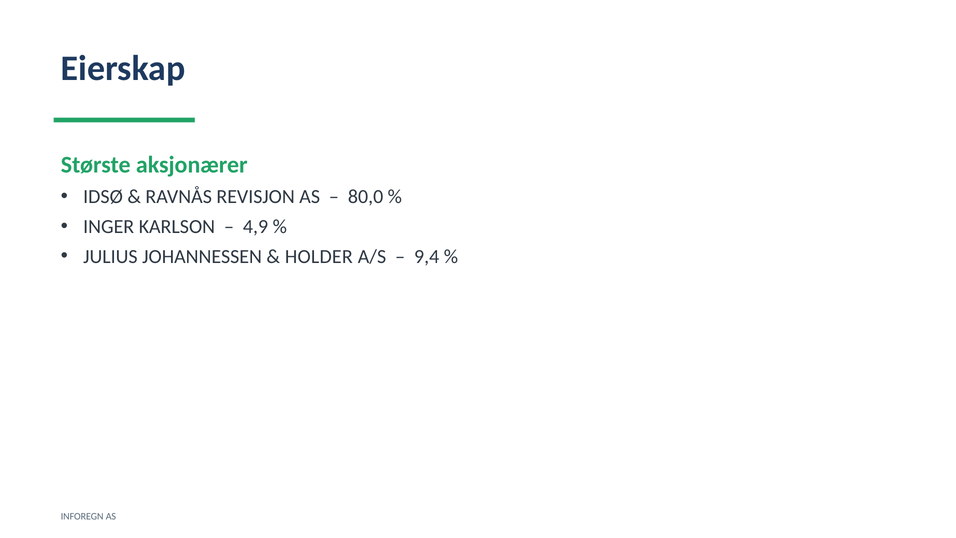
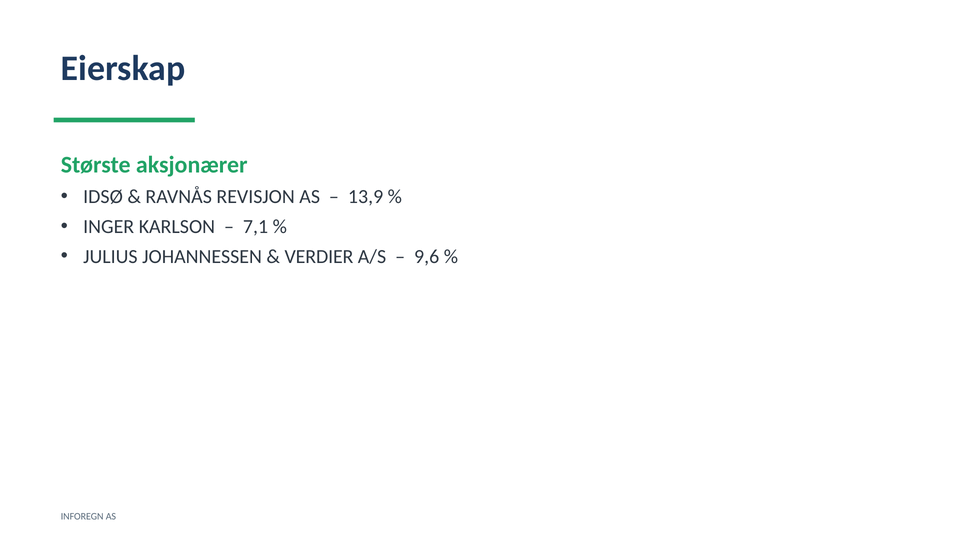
80,0: 80,0 -> 13,9 (366, 197)
4,9: 4,9 -> 7,1 (256, 226)
HOLDER: HOLDER -> VERDIER (319, 256)
9,4: 9,4 -> 9,6 (427, 256)
